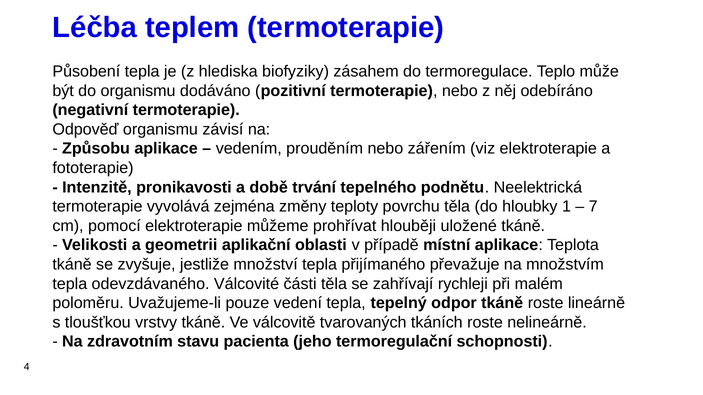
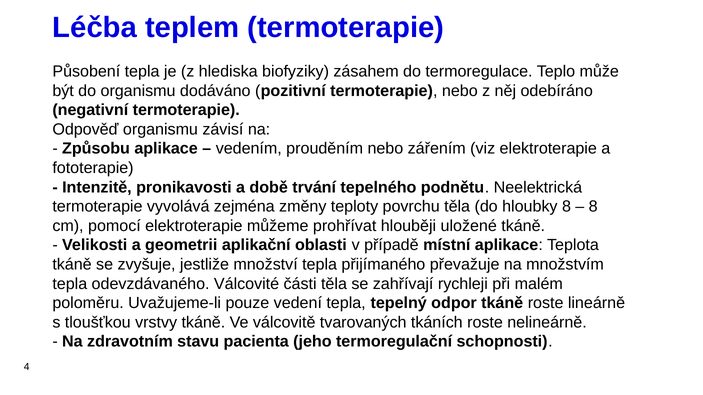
hloubky 1: 1 -> 8 (566, 207)
7: 7 -> 8 (593, 207)
